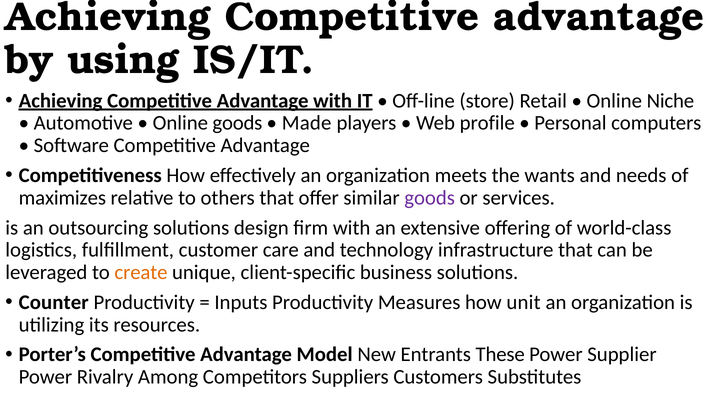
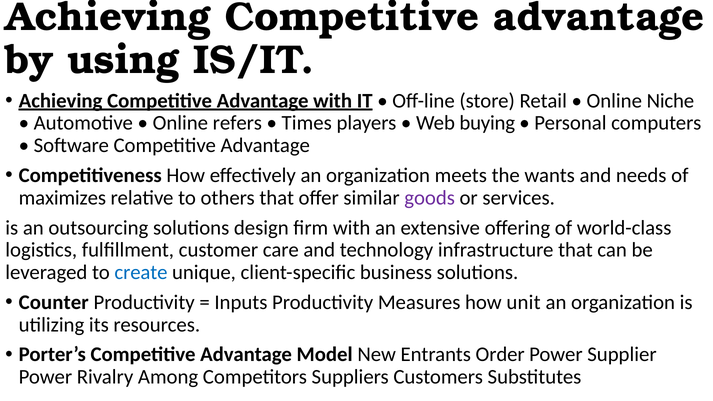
Online goods: goods -> refers (237, 123)
Made: Made -> Times (307, 123)
profile: profile -> buying (487, 123)
create colour: orange -> blue (141, 273)
These: These -> Order (500, 355)
